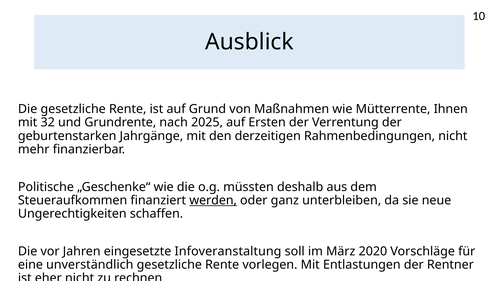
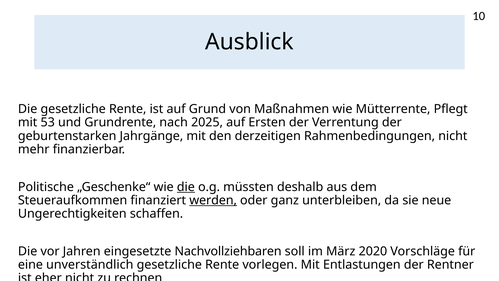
Ihnen: Ihnen -> Pflegt (451, 109)
32: 32 -> 53 (48, 122)
die underline: none -> present (186, 187)
Infoveranstaltung: Infoveranstaltung -> Nachvollziehbaren (228, 251)
